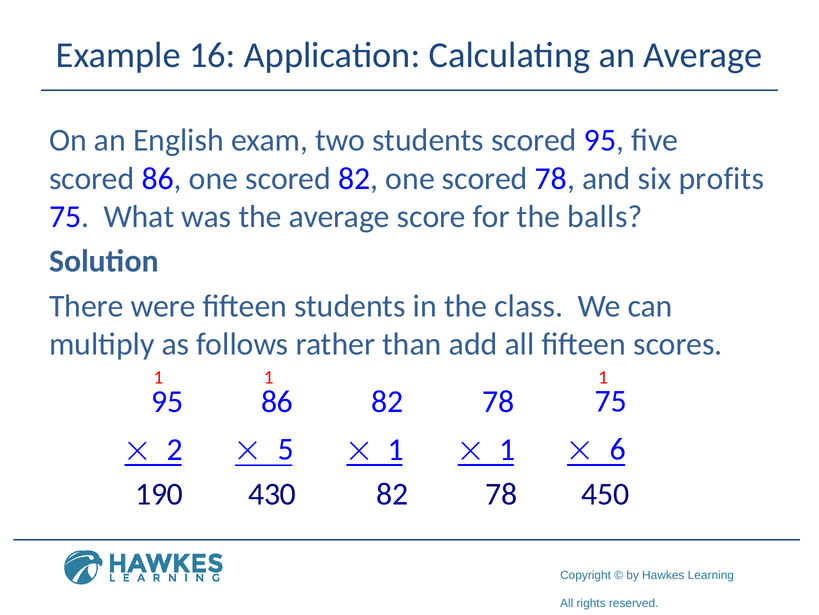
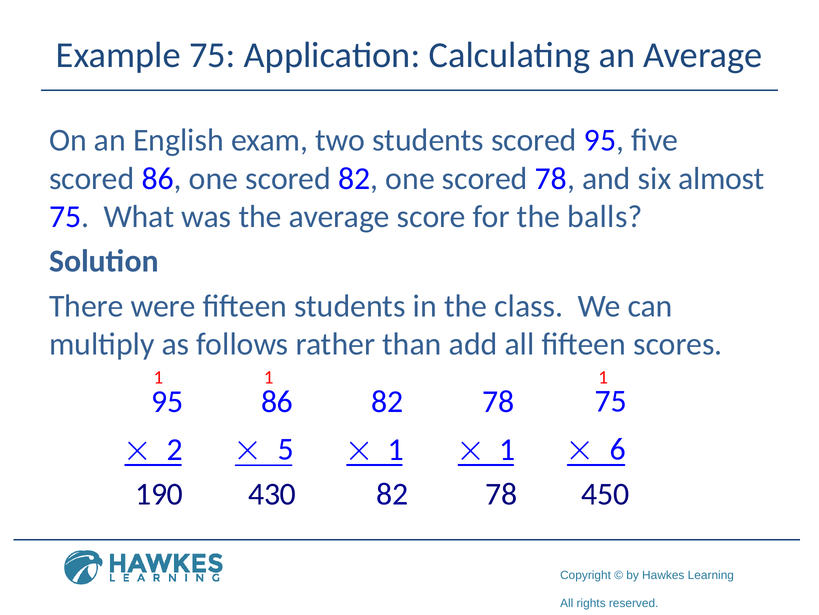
Example 16: 16 -> 75 (212, 55)
profits: profits -> almost (721, 178)
